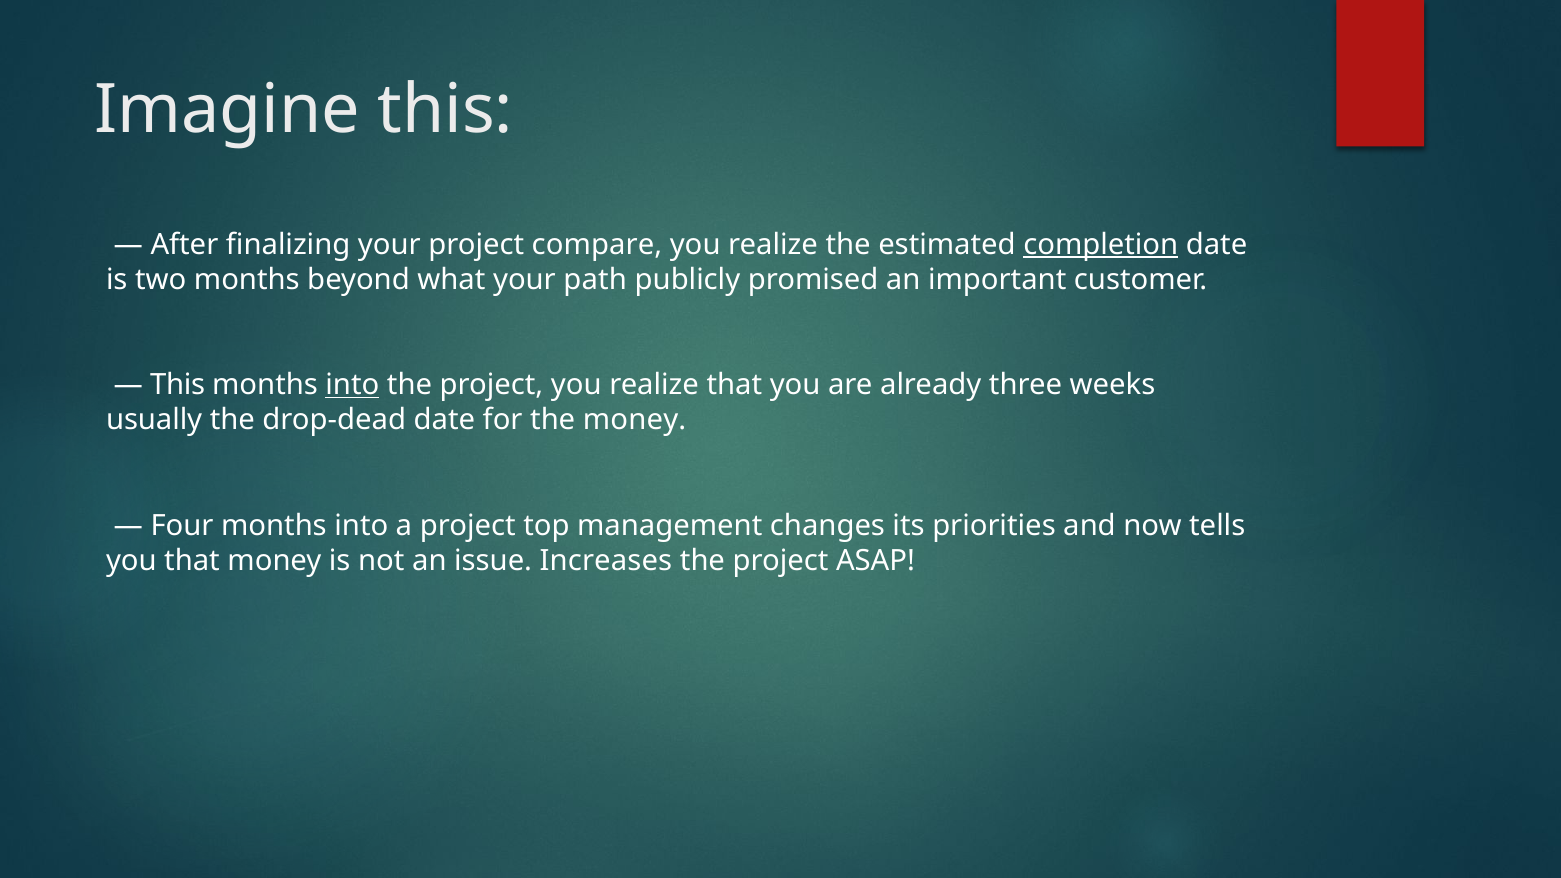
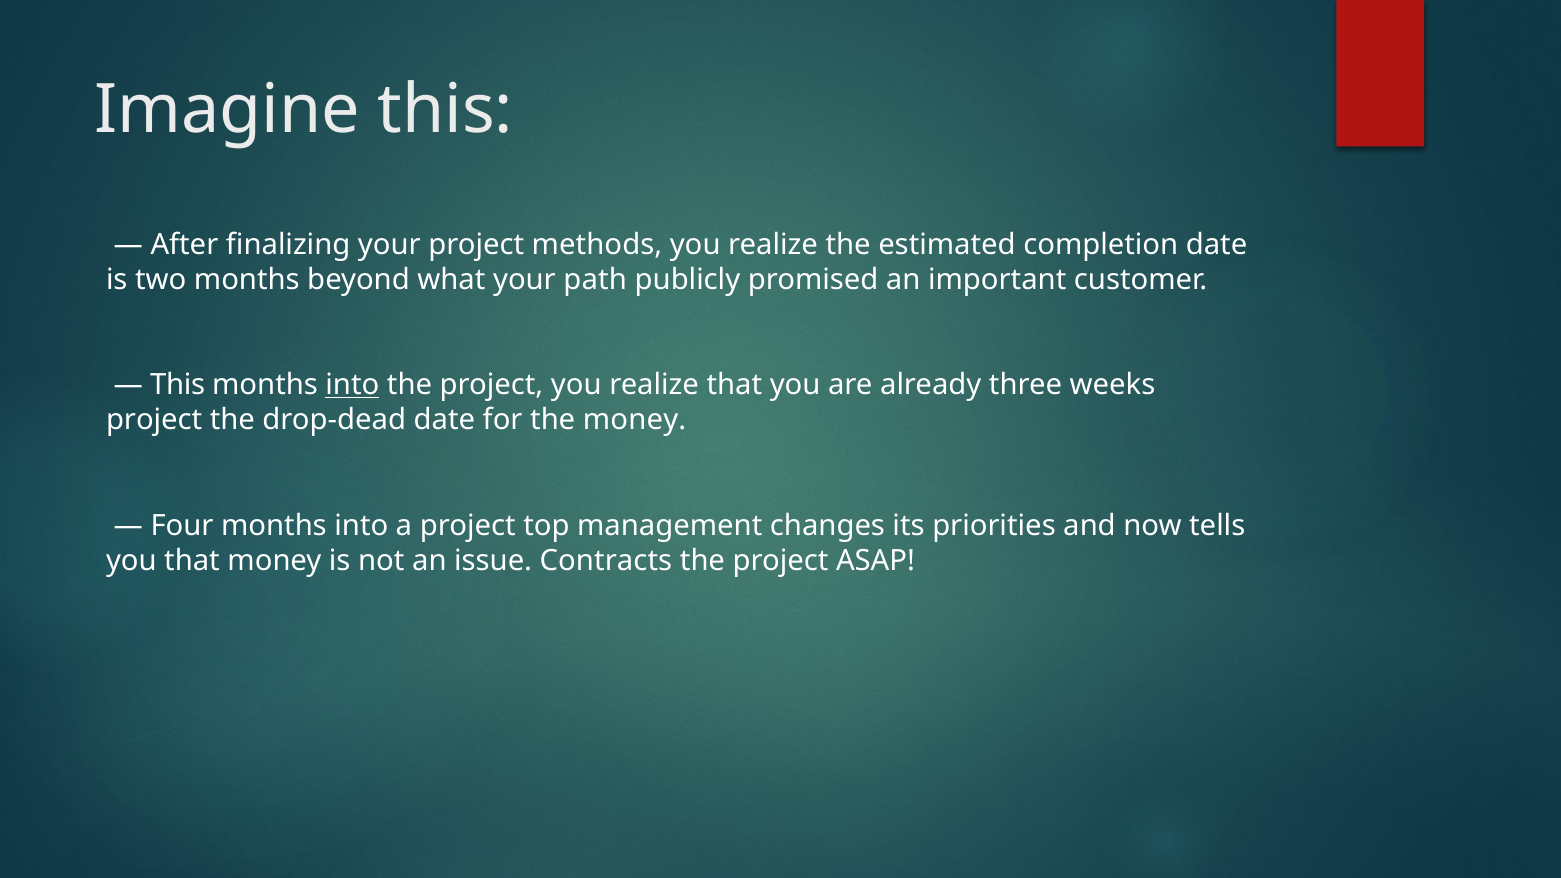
compare: compare -> methods (597, 244)
completion underline: present -> none (1101, 244)
usually: usually -> project (154, 420)
Increases: Increases -> Contracts (606, 561)
